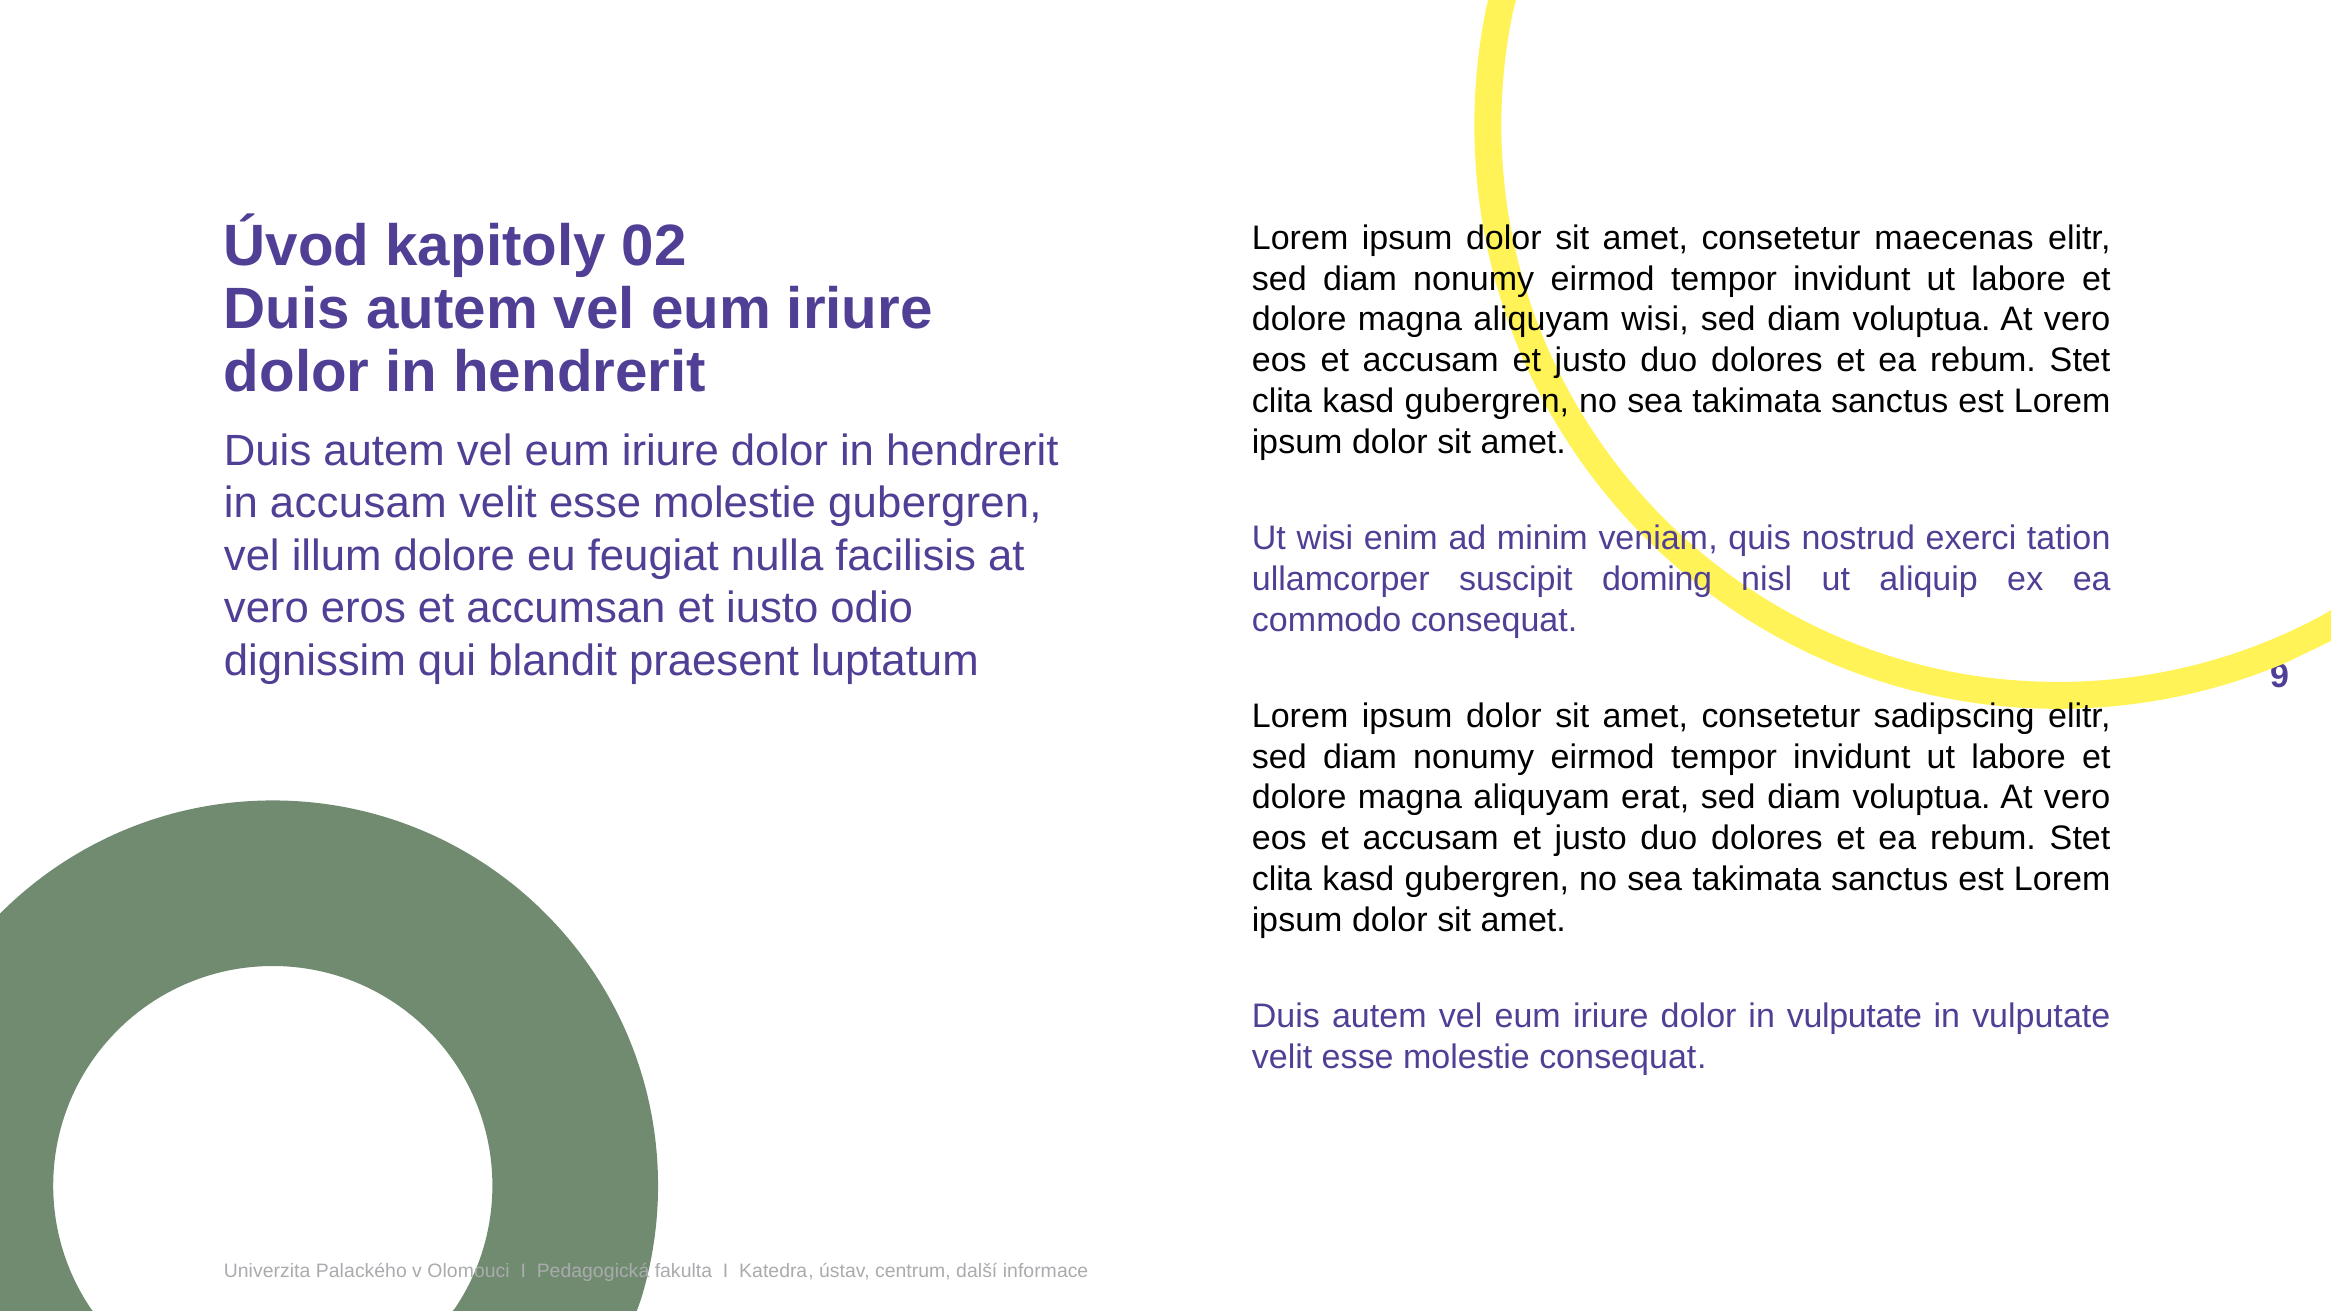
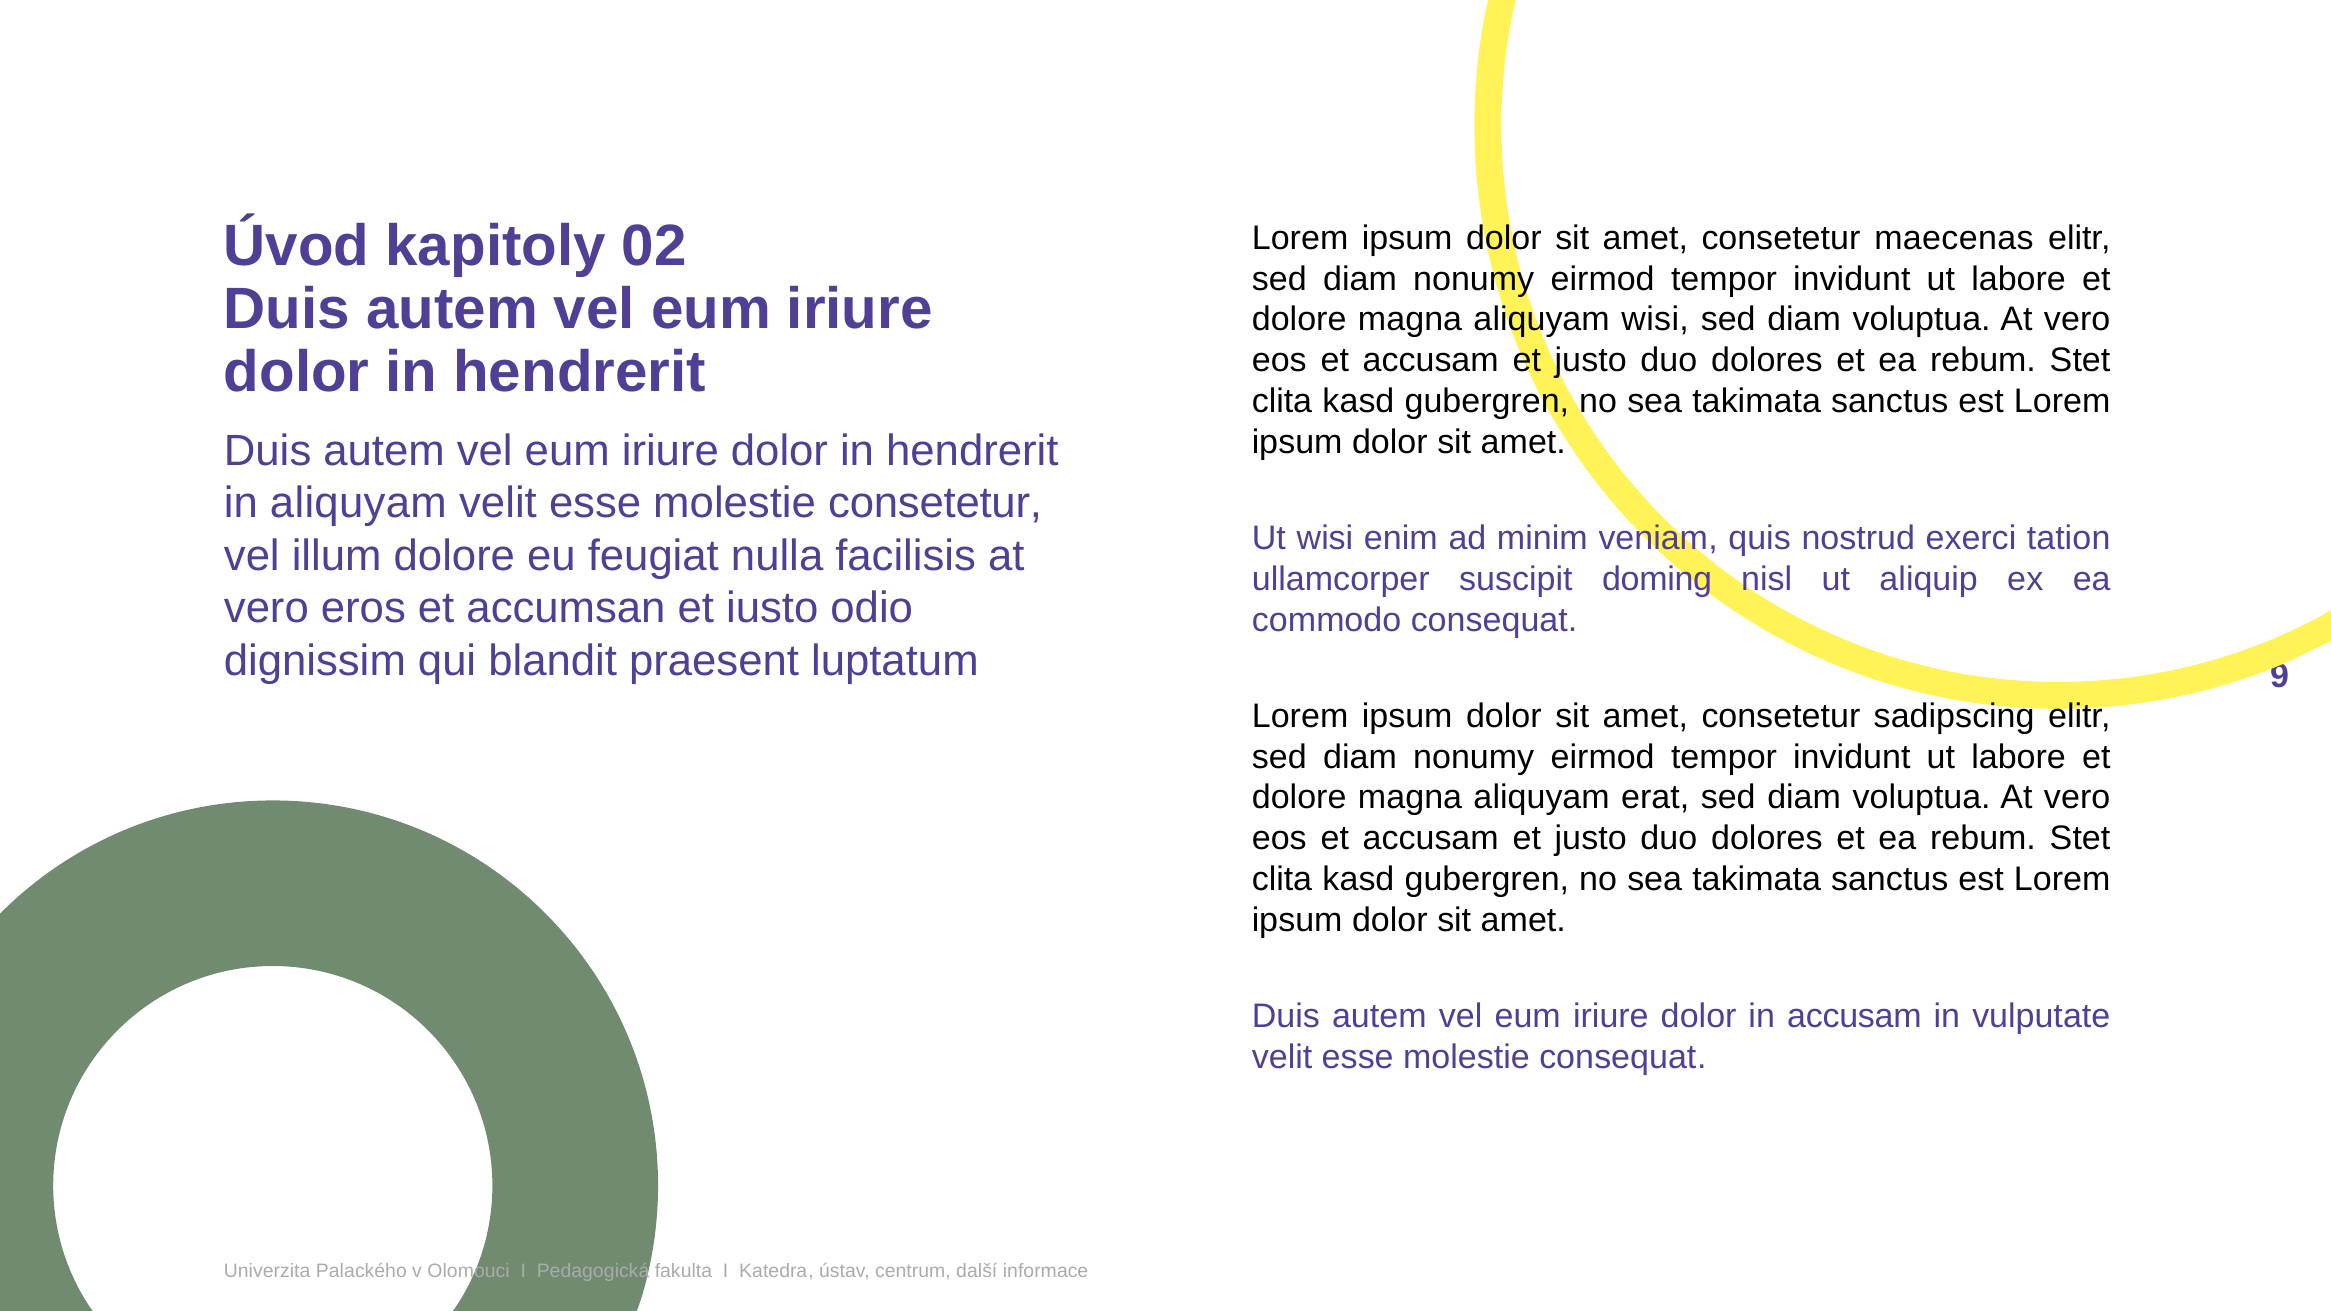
in accusam: accusam -> aliquyam (358, 503)
molestie gubergren: gubergren -> consetetur (935, 503)
dolor in vulputate: vulputate -> accusam (1854, 1016)
